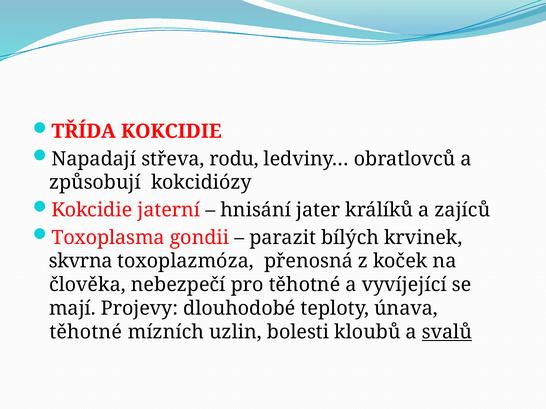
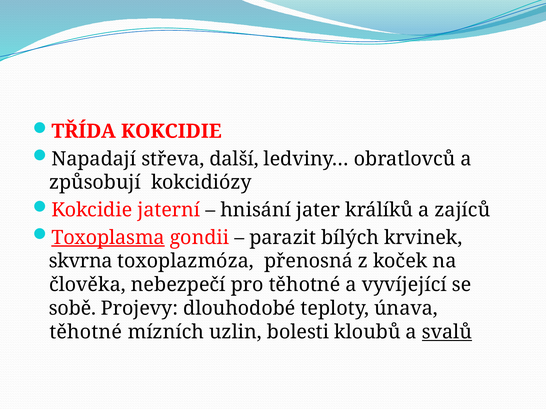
rodu: rodu -> další (234, 159)
Toxoplasma underline: none -> present (108, 238)
mají: mají -> sobě (72, 309)
